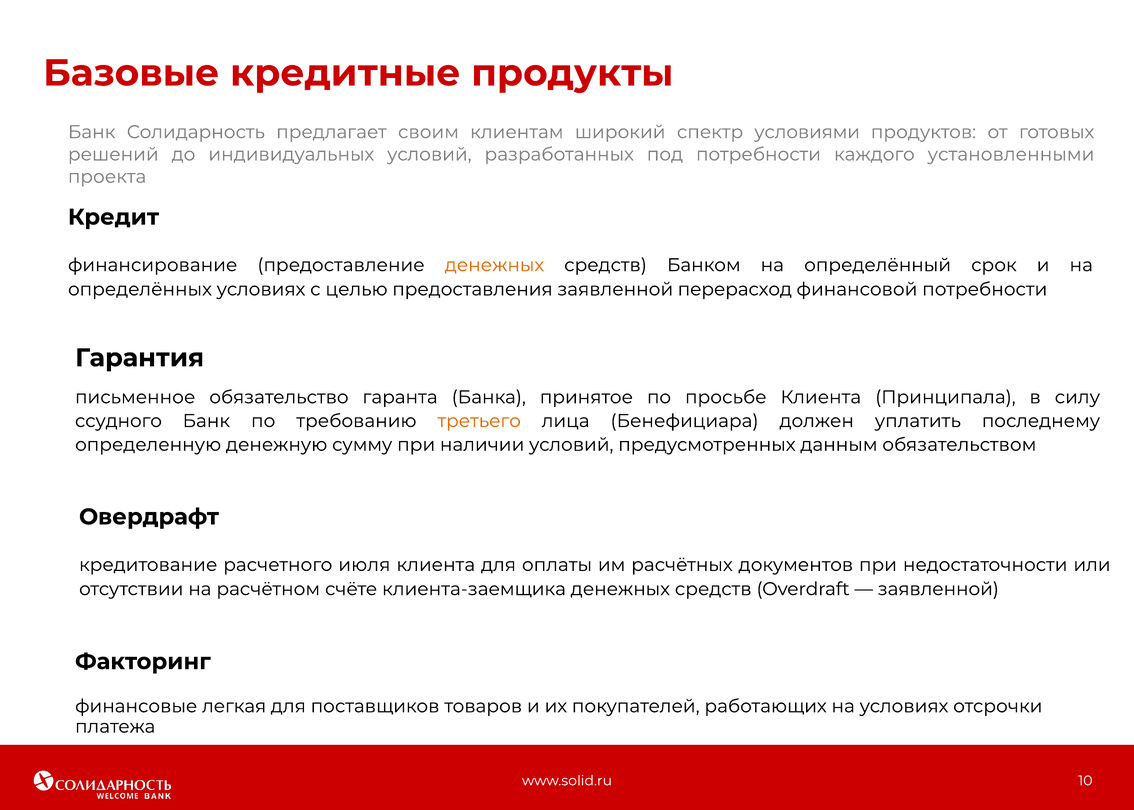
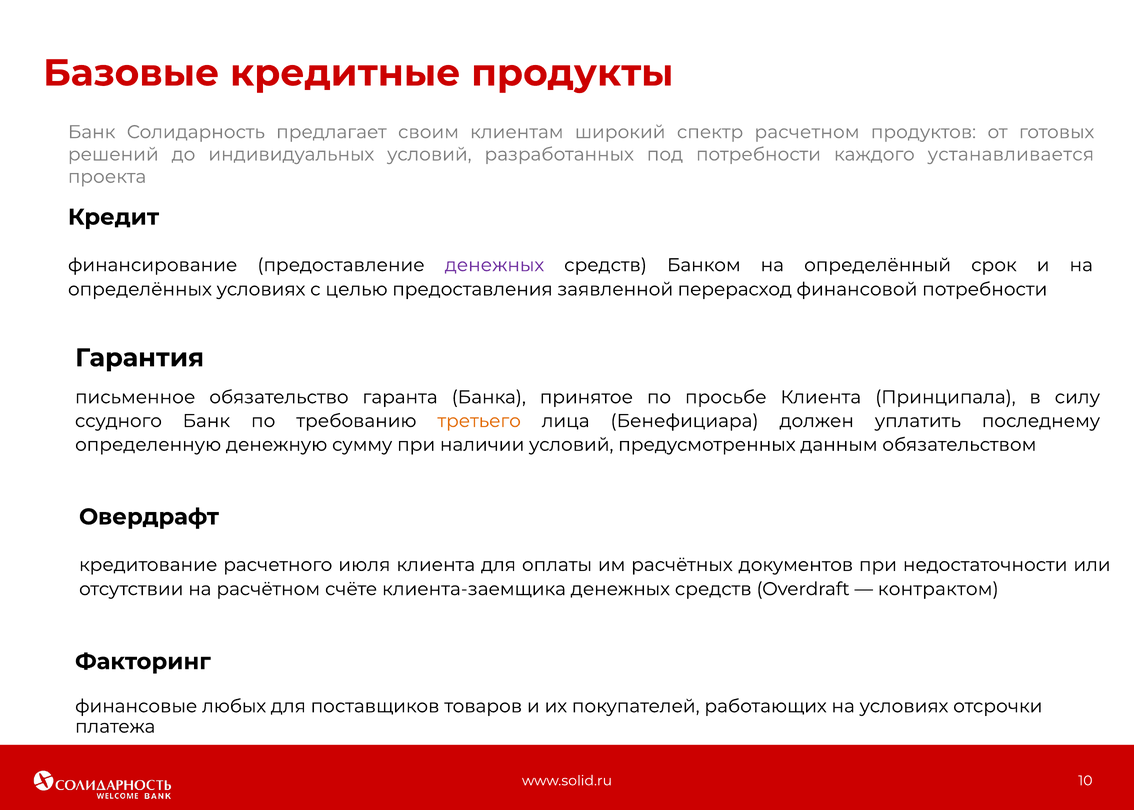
условиями: условиями -> расчетном (807, 132)
установленными: установленными -> устанавливается (1011, 154)
денежных colour: orange -> purple (494, 265)
заявленной: заявленной -> контрактом (938, 589)
легкая: легкая -> любых (234, 706)
